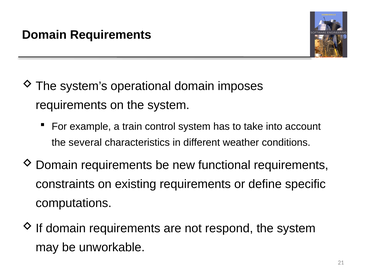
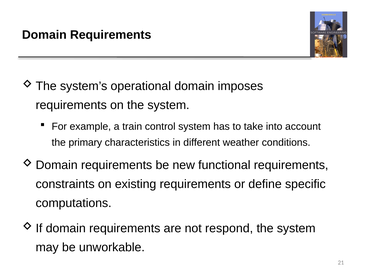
several: several -> primary (85, 142)
